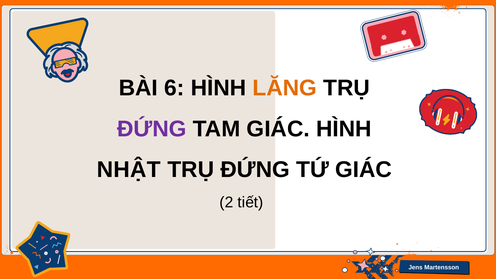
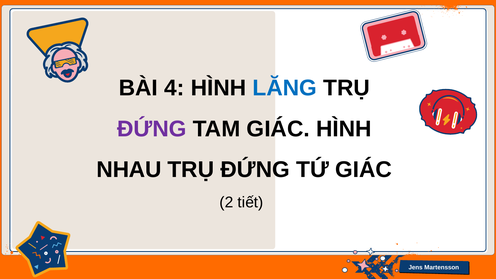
6: 6 -> 4 (174, 88)
LĂNG colour: orange -> blue (285, 88)
NHẬT: NHẬT -> NHAU (129, 170)
